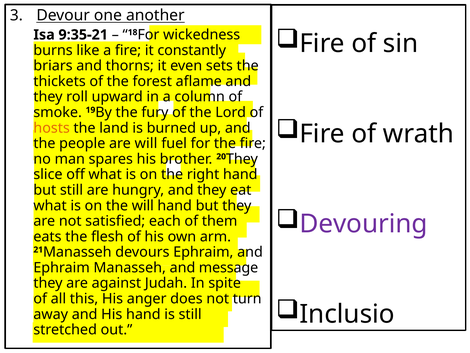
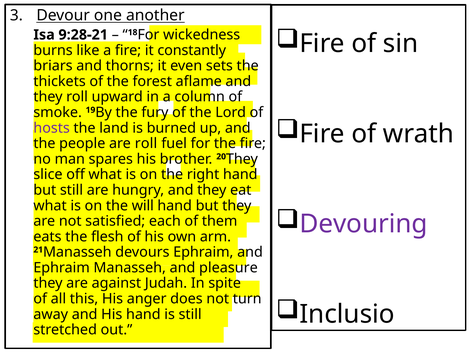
9:35-21: 9:35-21 -> 9:28-21 (83, 35)
hosts colour: orange -> purple (52, 128)
are will: will -> roll (146, 143)
message: message -> pleasure (228, 267)
